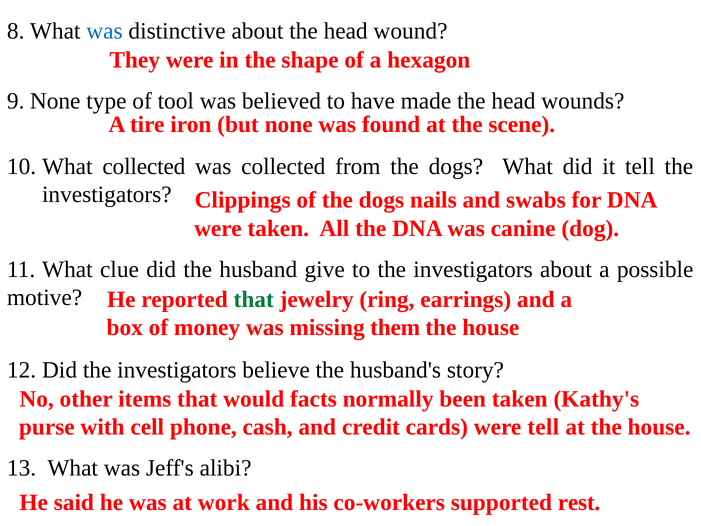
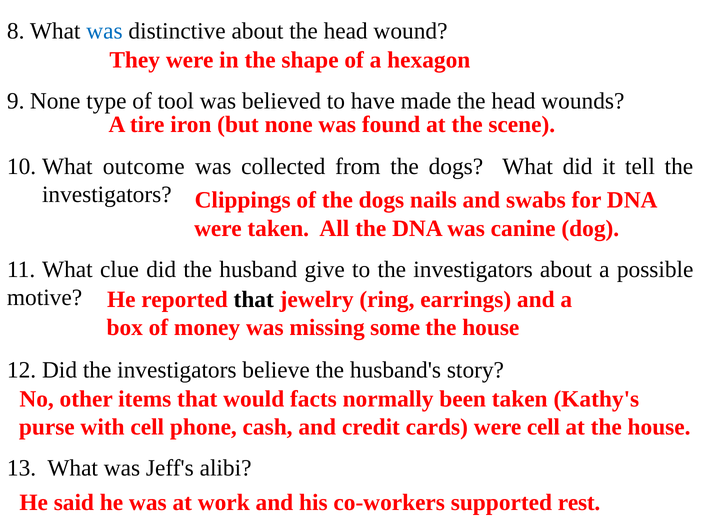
collected: collected -> outcome (144, 166)
that colour: green -> black (254, 299)
them: them -> some (395, 328)
were tell: tell -> cell (543, 427)
